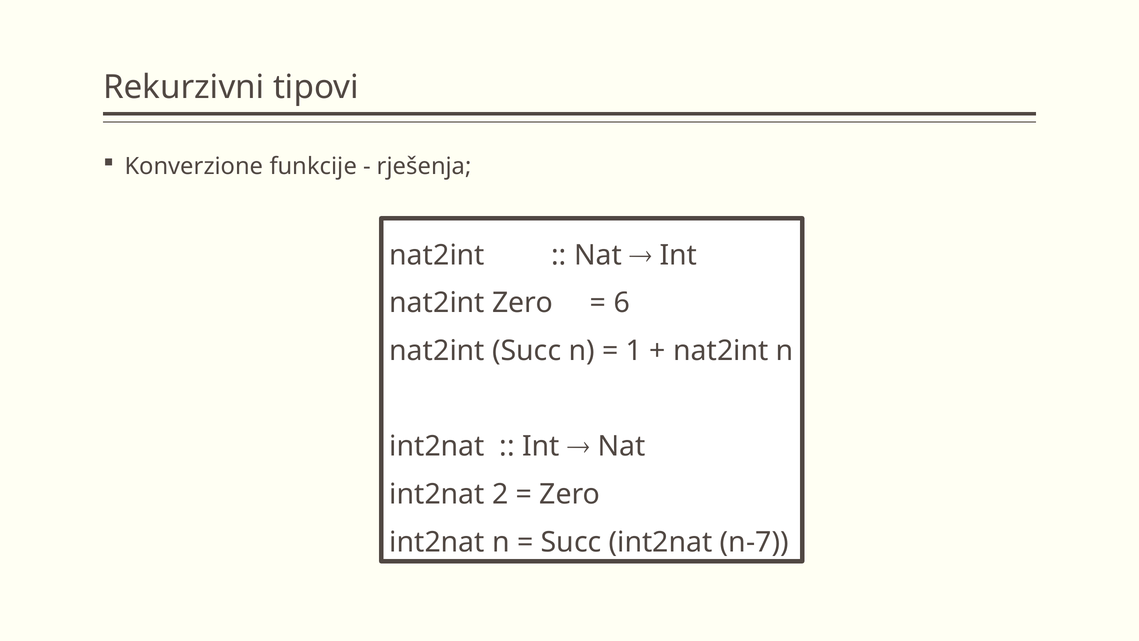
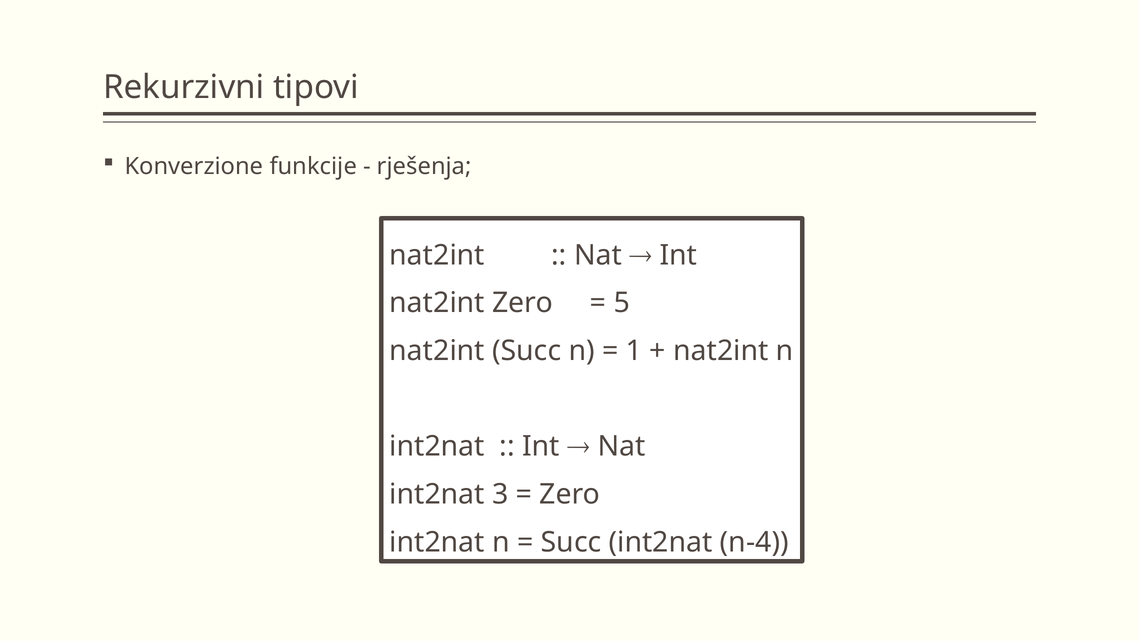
6: 6 -> 5 (622, 303)
2: 2 -> 3 (500, 494)
n-7: n-7 -> n-4 (754, 542)
